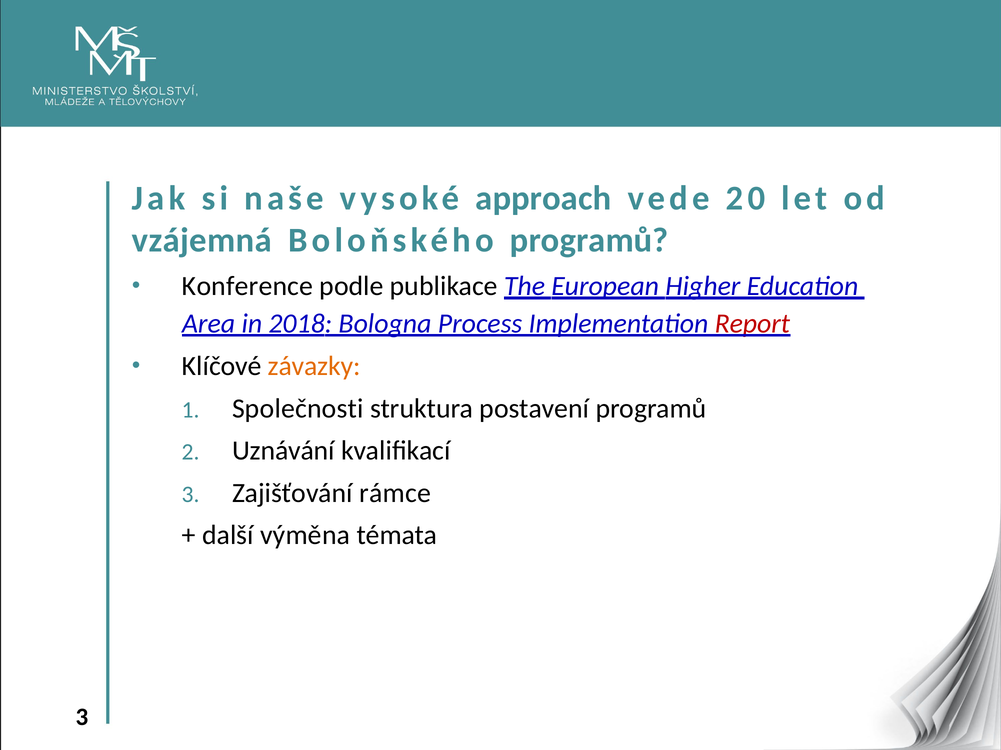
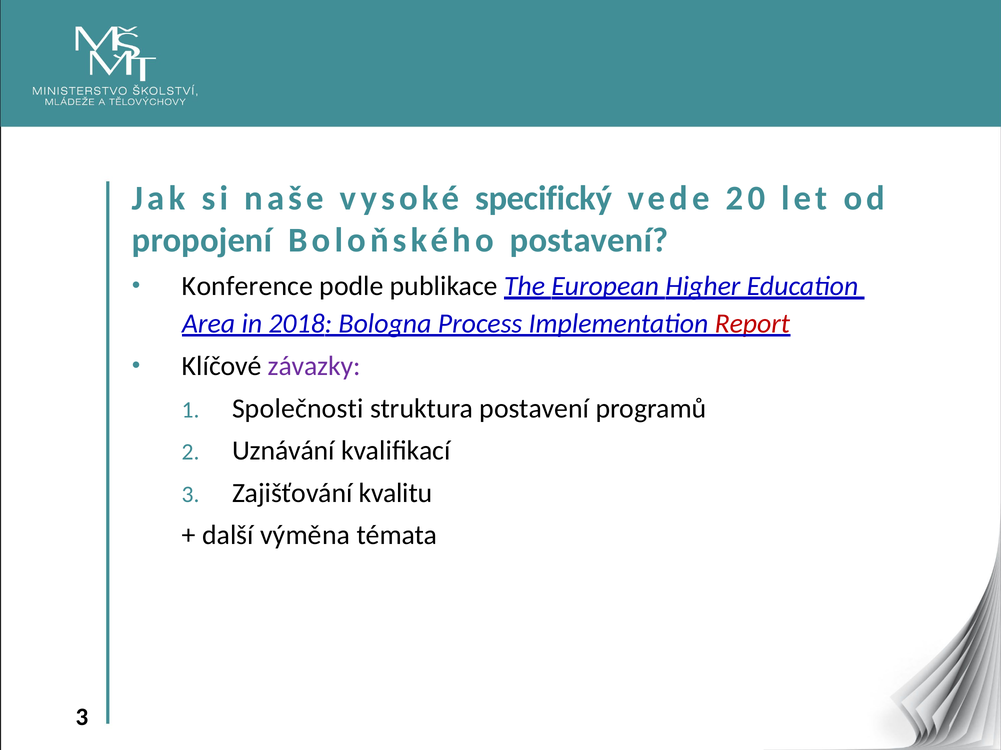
approach: approach -> specifický (544, 199)
vzájemná: vzájemná -> propojení (202, 240)
Boloňského programů: programů -> postavení (589, 240)
závazky colour: orange -> purple (314, 367)
rámce: rámce -> kvalitu (395, 493)
